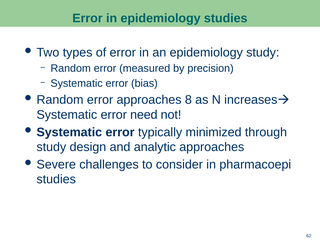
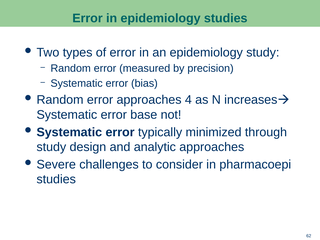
8: 8 -> 4 (188, 100)
need: need -> base (144, 115)
